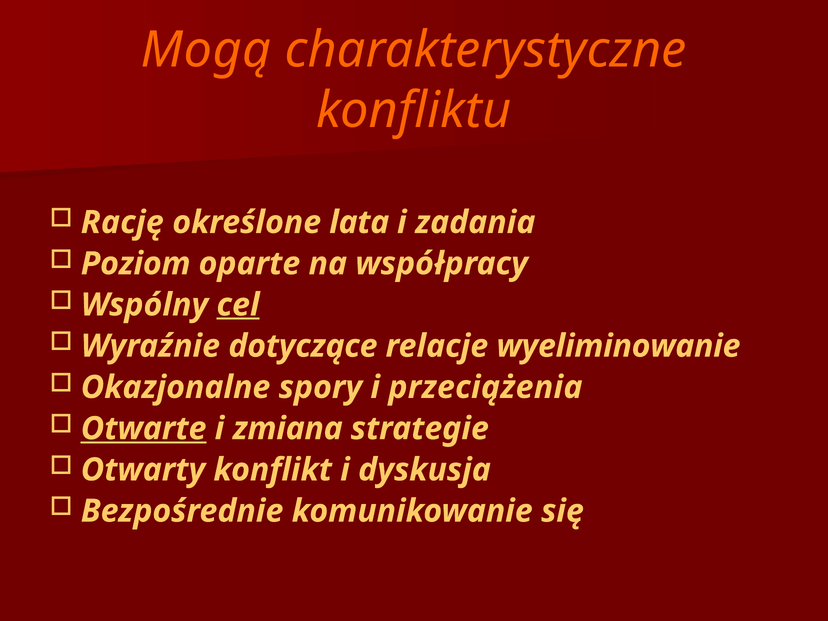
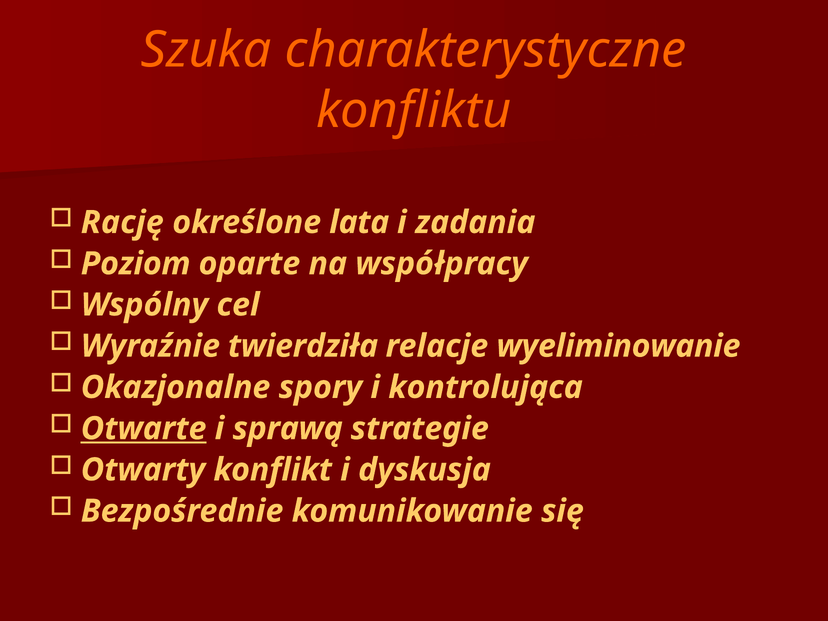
Mogą: Mogą -> Szuka (206, 50)
cel underline: present -> none (238, 305)
dotyczące: dotyczące -> twierdziła (303, 346)
przeciążenia: przeciążenia -> kontrolująca (486, 387)
zmiana: zmiana -> sprawą (288, 429)
